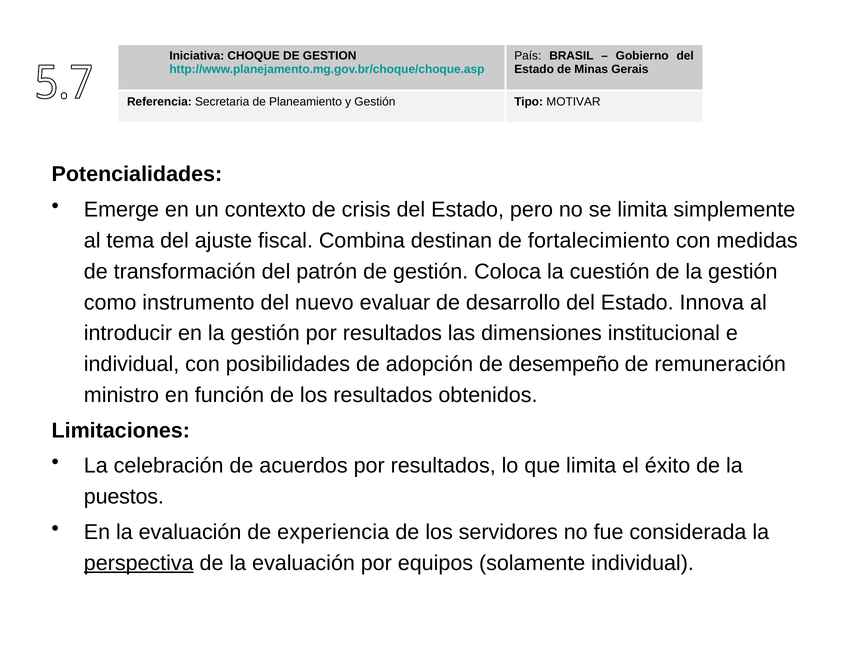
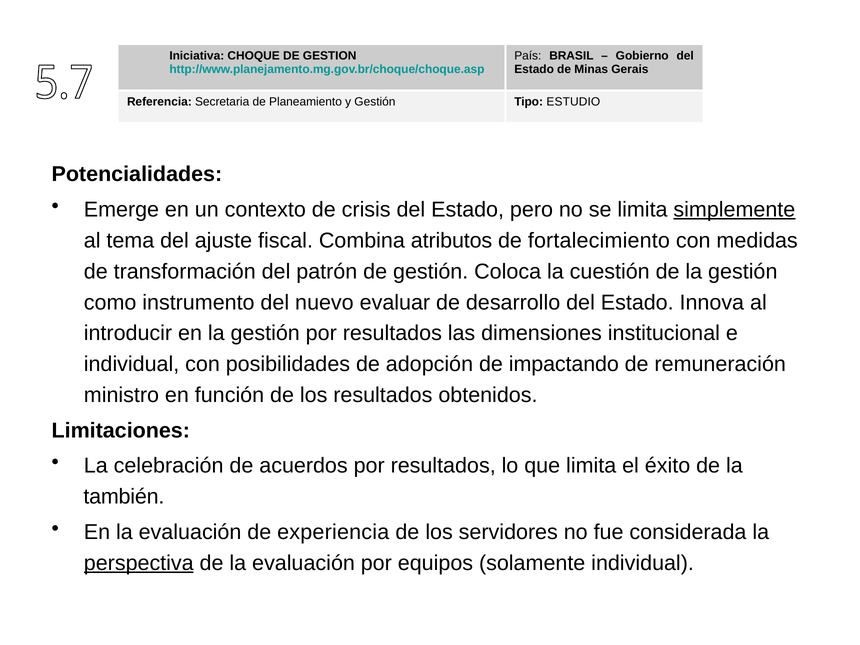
MOTIVAR: MOTIVAR -> ESTUDIO (573, 102)
simplemente underline: none -> present (734, 210)
destinan: destinan -> atributos (452, 241)
desempeño: desempeño -> impactando (564, 364)
puestos: puestos -> también (124, 497)
